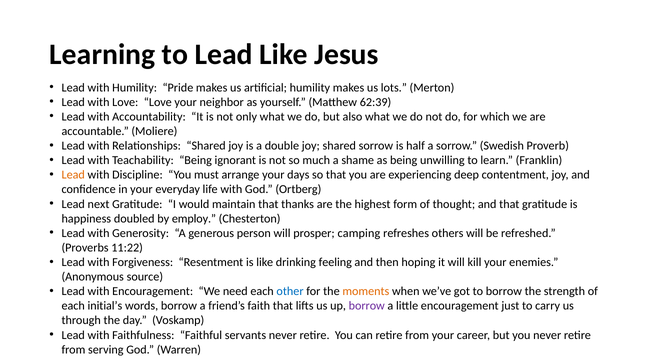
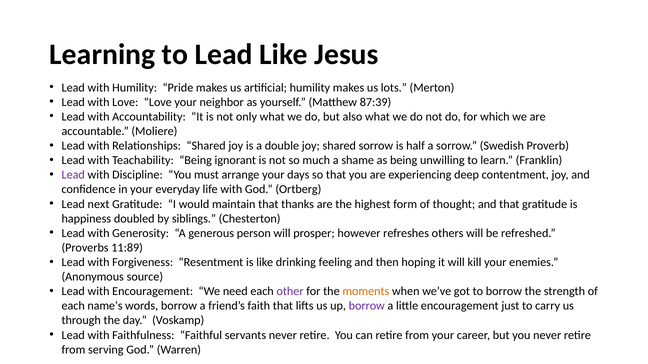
62:39: 62:39 -> 87:39 (376, 102)
Lead colour: orange -> purple (73, 175)
employ: employ -> siblings (194, 219)
camping: camping -> however (359, 233)
11:22: 11:22 -> 11:89 (127, 248)
other colour: blue -> purple (290, 292)
initial’s: initial’s -> name’s (105, 306)
